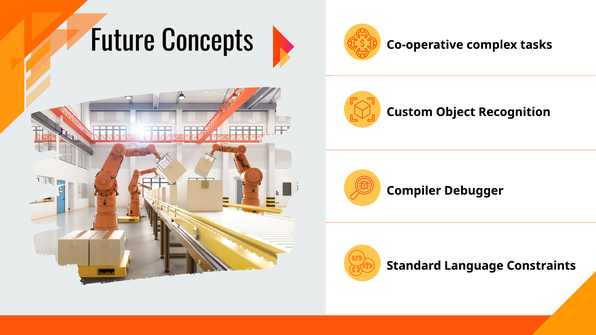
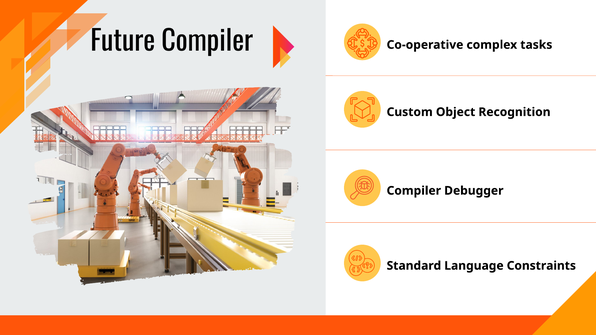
Future Concepts: Concepts -> Compiler (207, 42)
